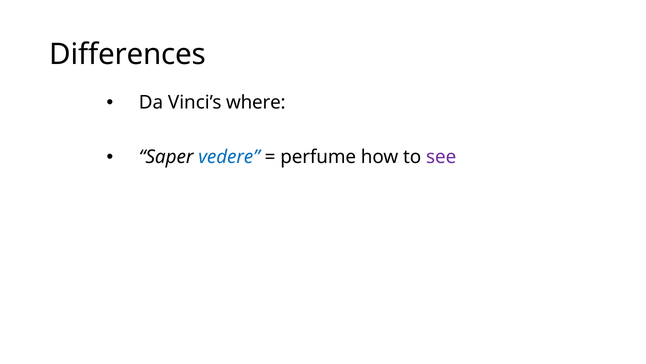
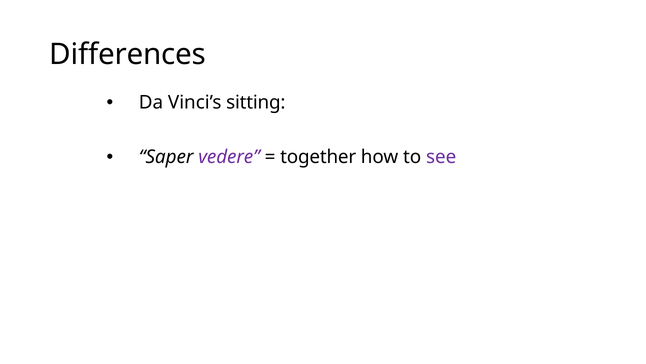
where: where -> sitting (256, 103)
vedere colour: blue -> purple (229, 157)
perfume: perfume -> together (318, 157)
